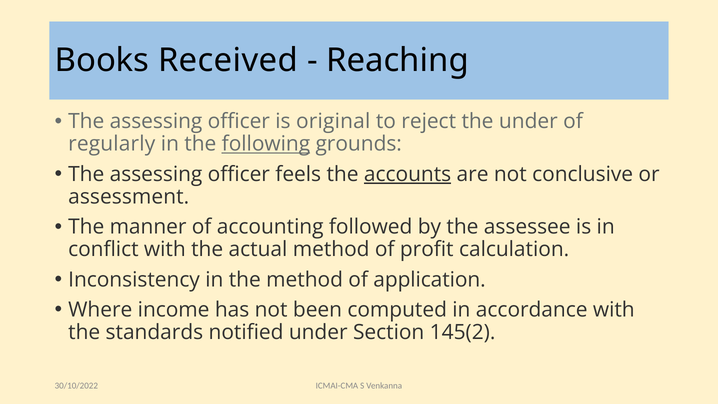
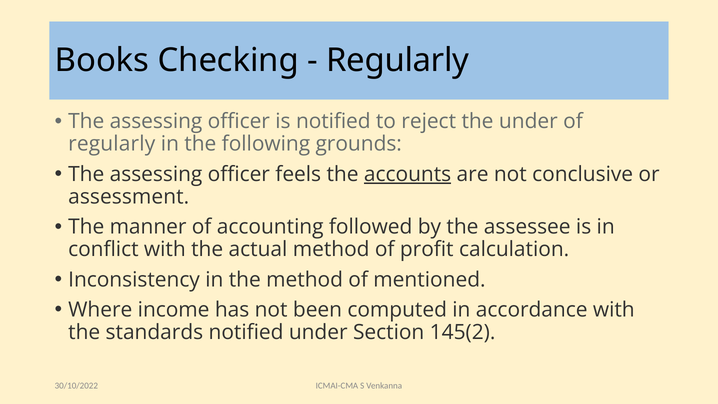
Received: Received -> Checking (228, 60)
Reaching: Reaching -> Regularly (398, 60)
is original: original -> notified (333, 121)
following underline: present -> none (266, 144)
application: application -> mentioned (429, 280)
